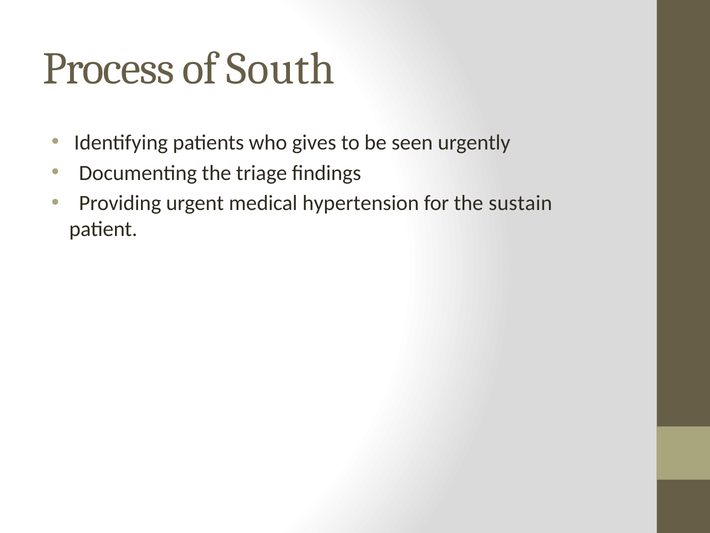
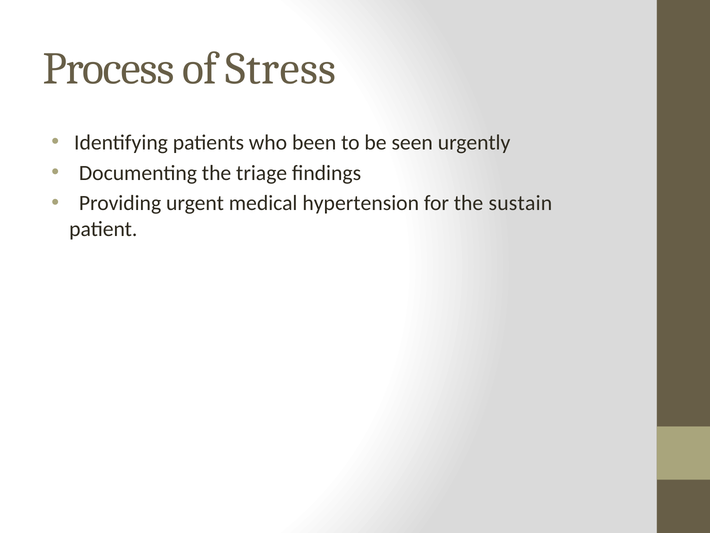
South: South -> Stress (281, 69)
gives: gives -> been (314, 142)
